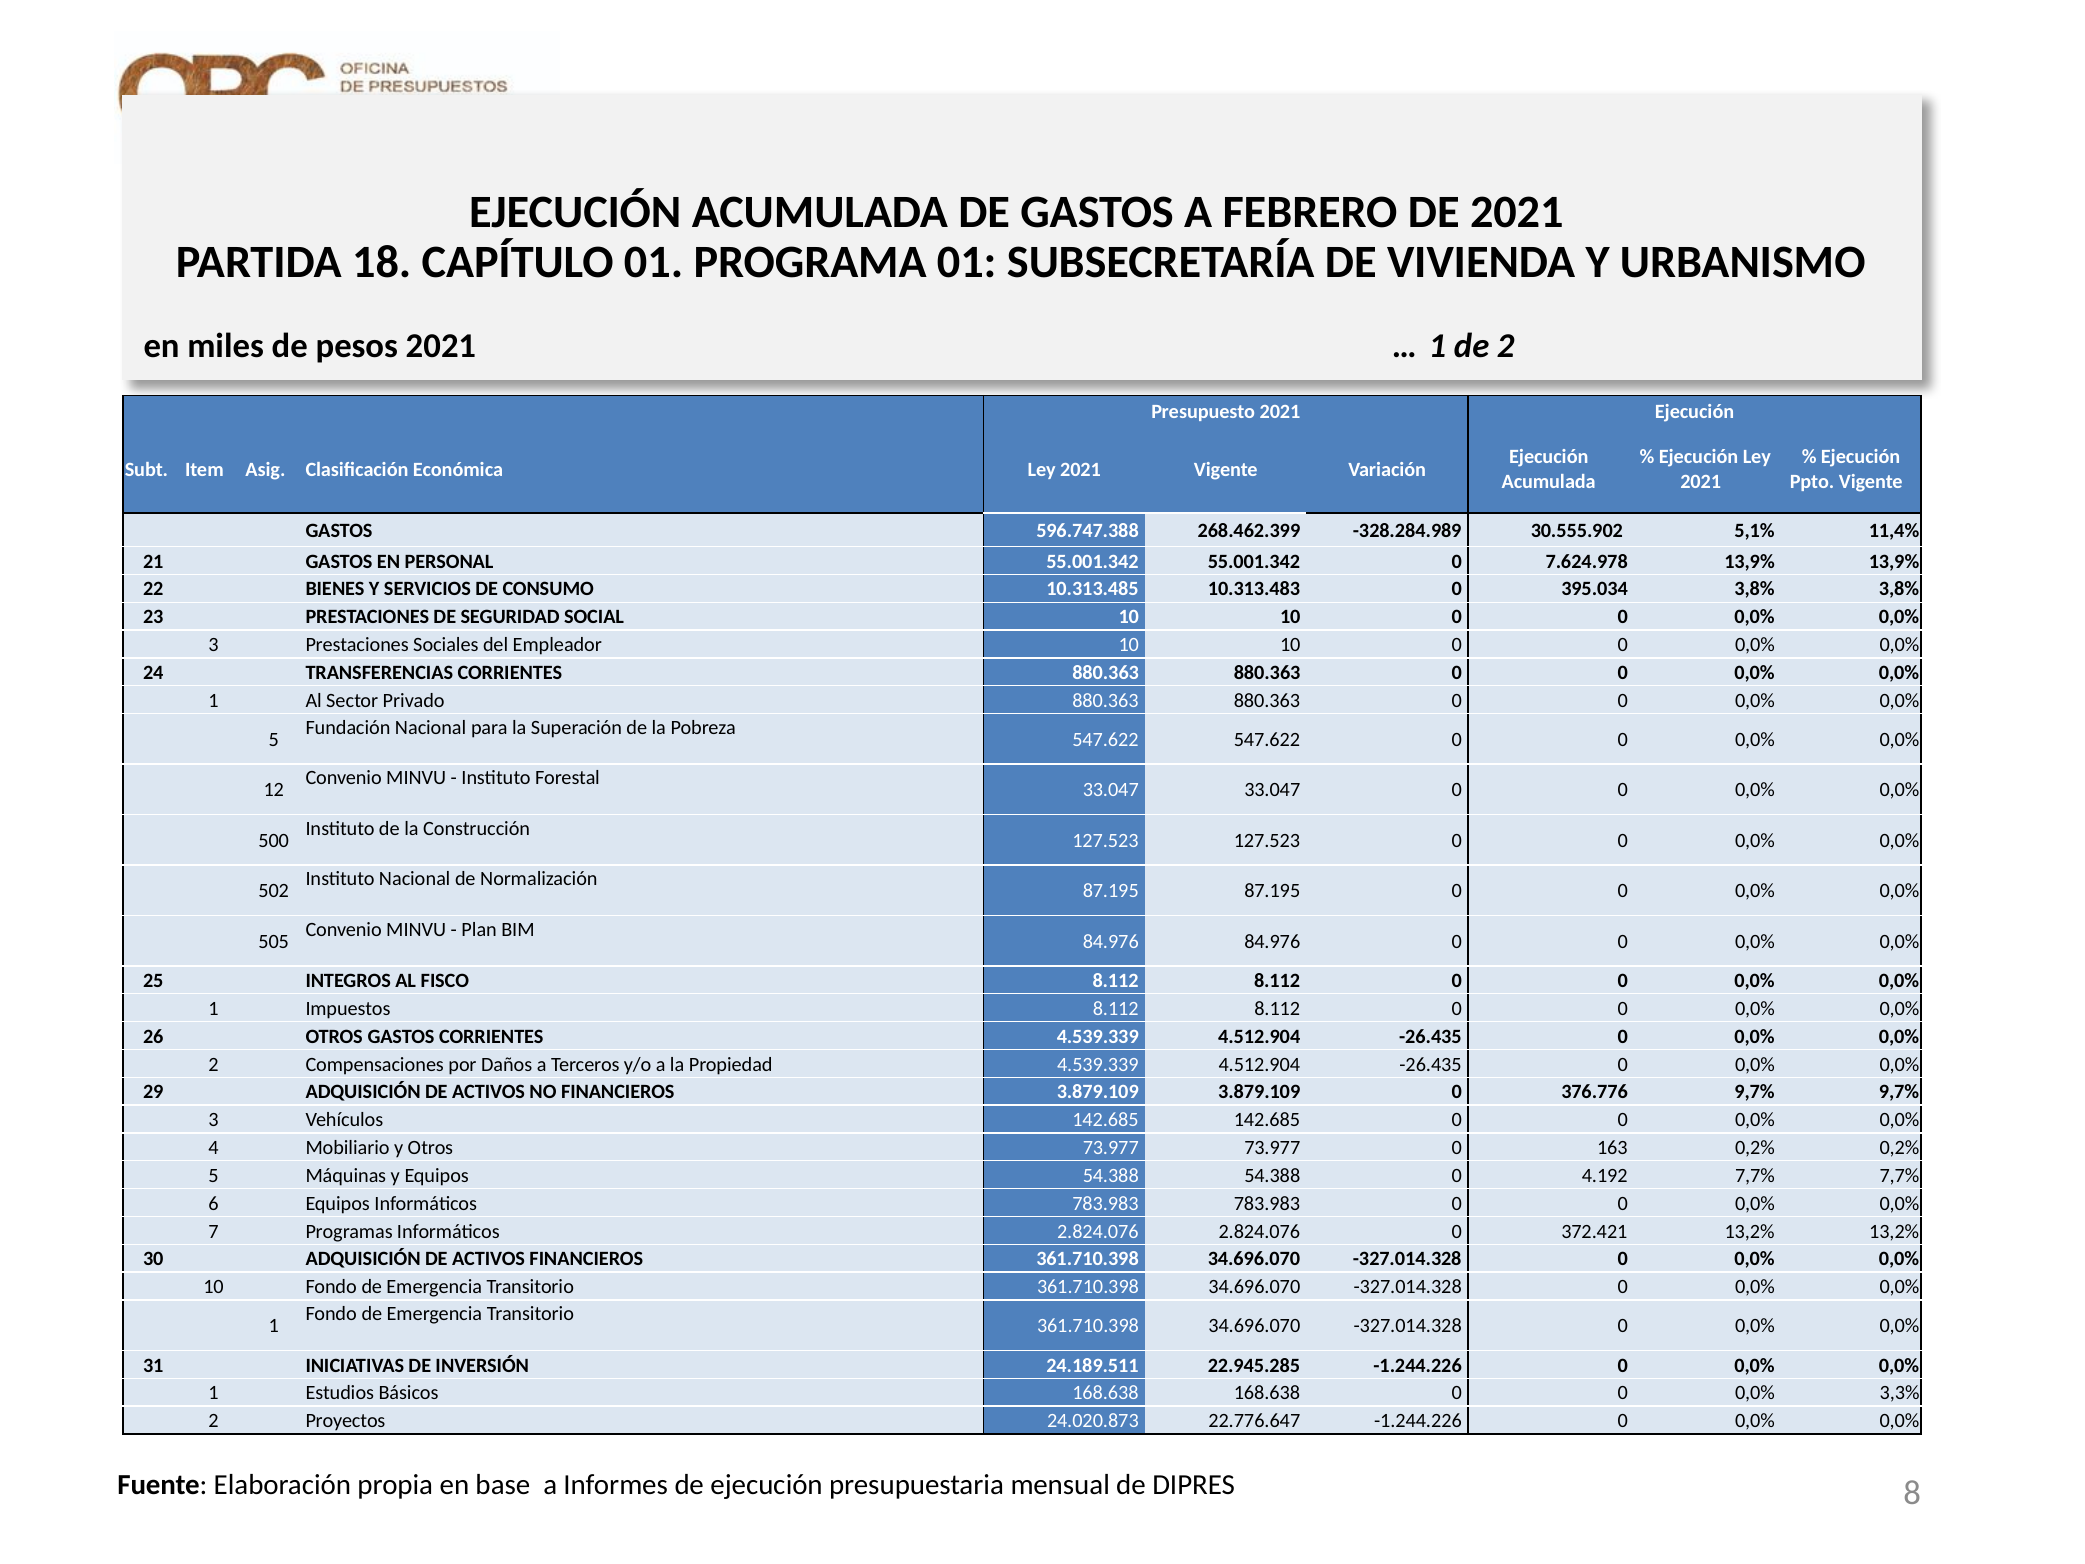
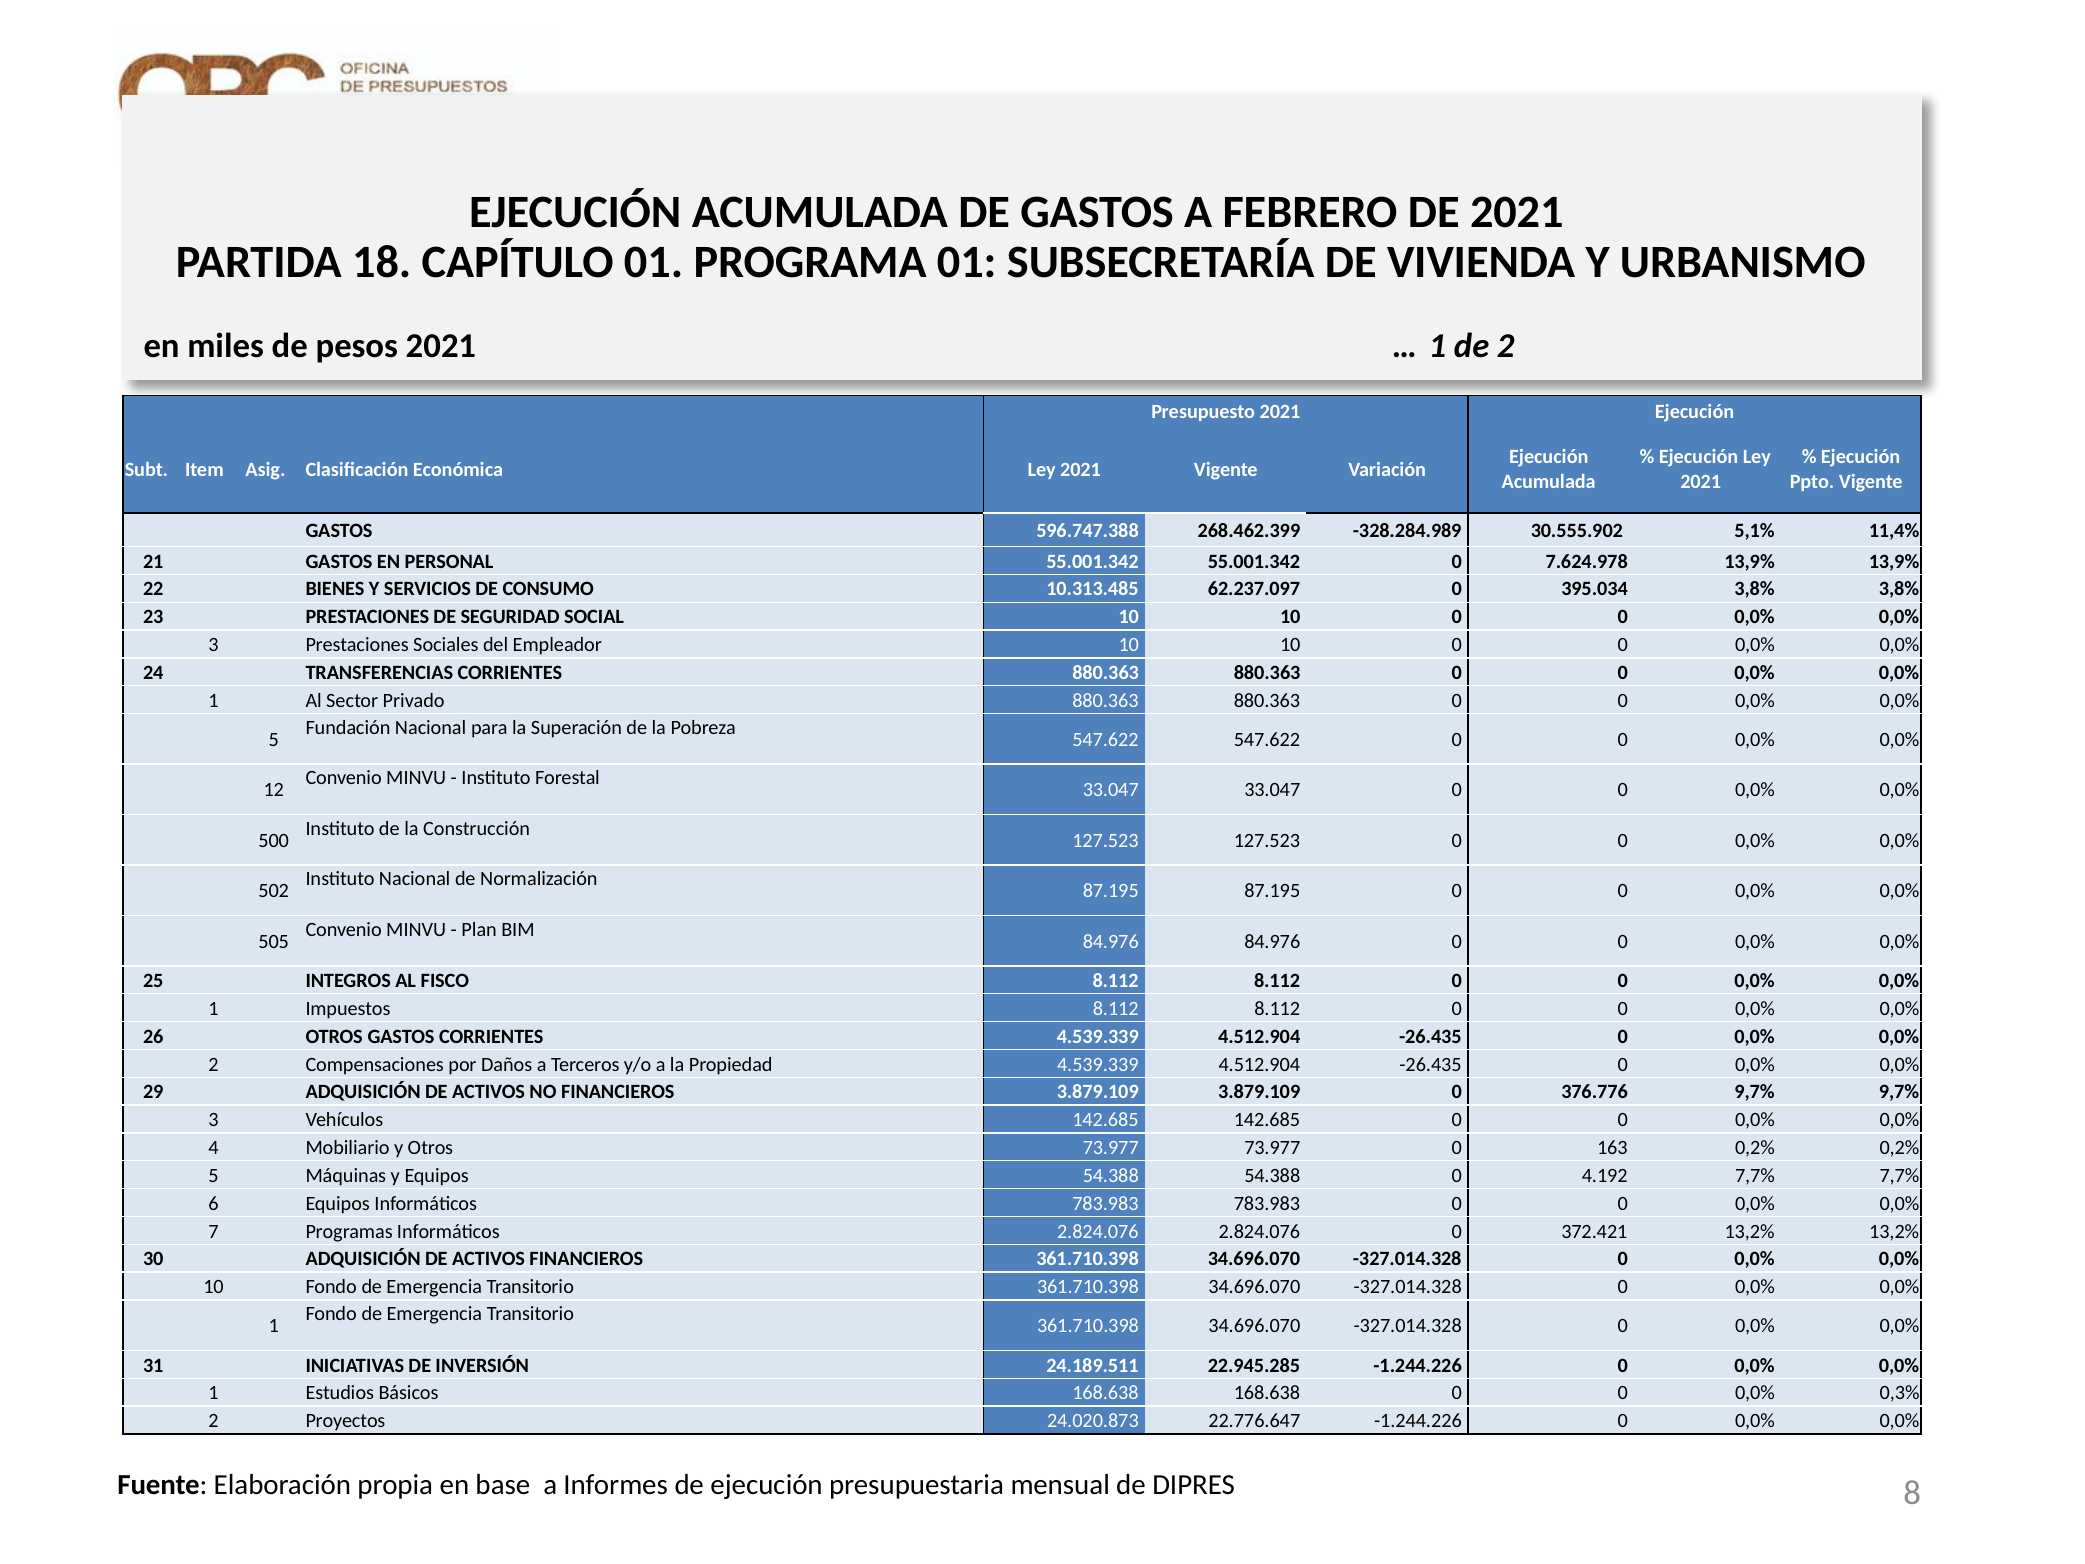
10.313.483: 10.313.483 -> 62.237.097 (1254, 589)
3,3%: 3,3% -> 0,3% (1900, 1393)
